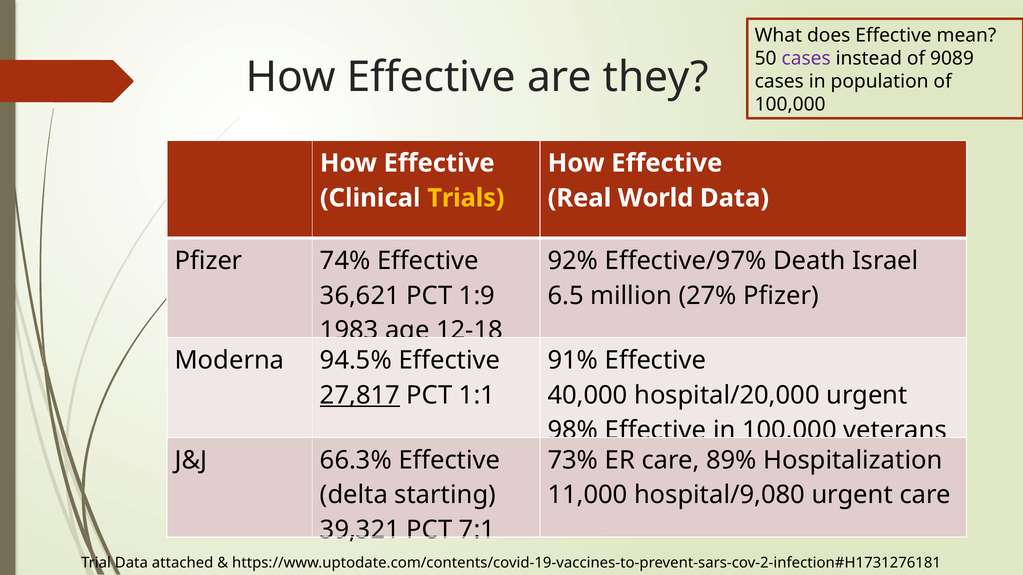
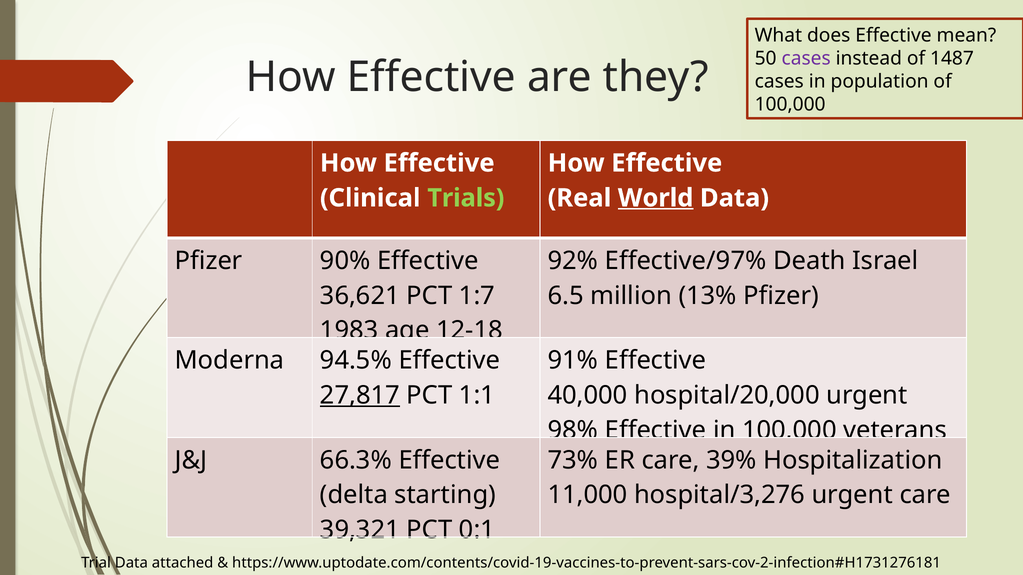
9089: 9089 -> 1487 (952, 58)
Trials colour: yellow -> light green (466, 198)
World underline: none -> present (656, 198)
74%: 74% -> 90% (345, 261)
1:9: 1:9 -> 1:7 (477, 296)
27%: 27% -> 13% (708, 296)
89%: 89% -> 39% (731, 460)
hospital/9,080: hospital/9,080 -> hospital/3,276 (720, 495)
7:1: 7:1 -> 0:1 (477, 530)
